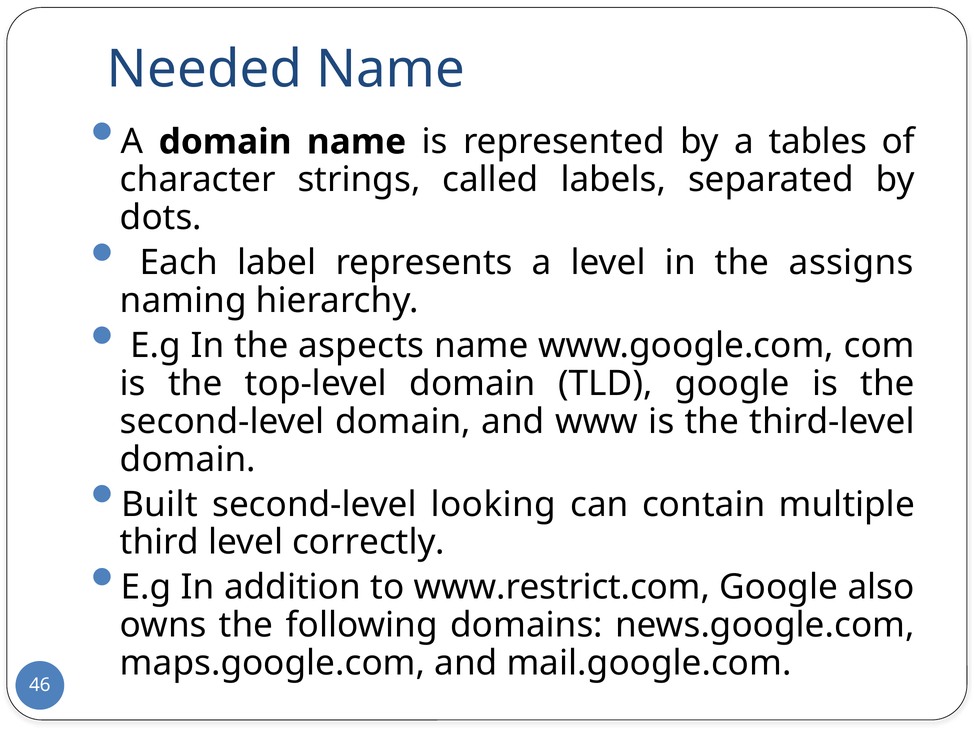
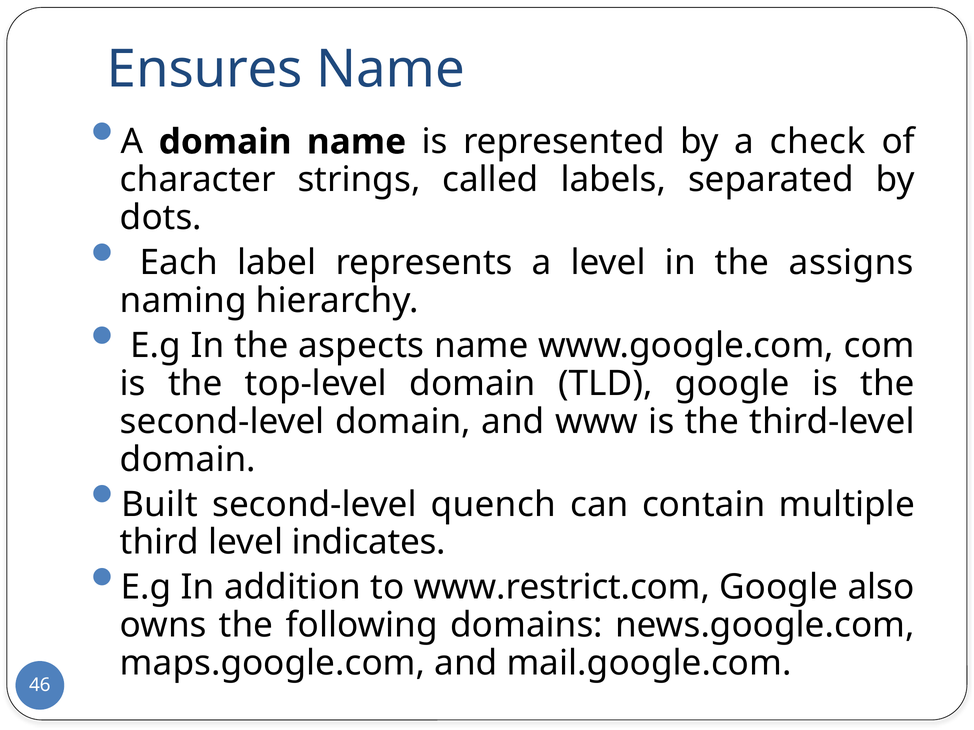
Needed: Needed -> Ensures (205, 69)
tables: tables -> check (818, 142)
looking: looking -> quench (493, 505)
correctly: correctly -> indicates (369, 543)
